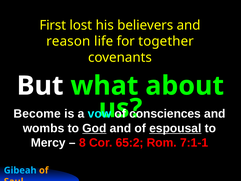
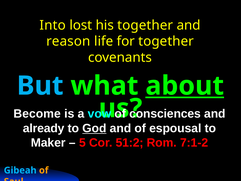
First: First -> Into (53, 25)
his believers: believers -> together (145, 25)
But colour: white -> light blue (40, 86)
about underline: none -> present (185, 86)
wombs: wombs -> already (44, 128)
espousal underline: present -> none (175, 128)
Mercy: Mercy -> Maker (48, 143)
8: 8 -> 5 (82, 143)
65:2: 65:2 -> 51:2 (130, 143)
7:1-1: 7:1-1 -> 7:1-2 (194, 143)
